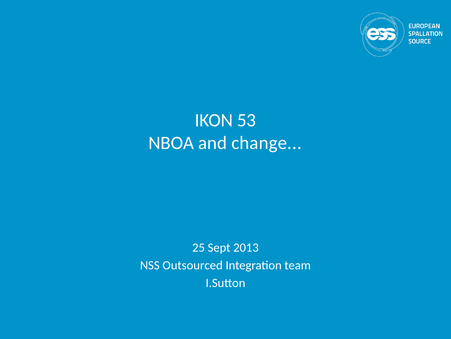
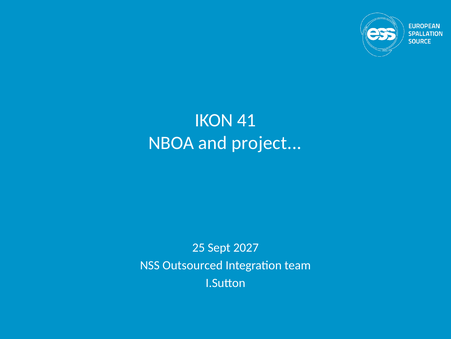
53: 53 -> 41 (247, 120)
change: change -> project (267, 143)
2013: 2013 -> 2027 (246, 247)
